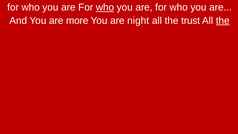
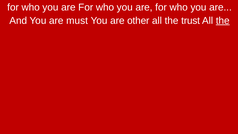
who underline: present -> none (105, 7)
more: more -> must (77, 21)
night: night -> other (138, 21)
